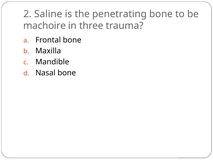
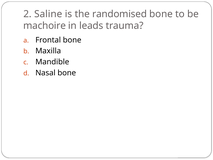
penetrating: penetrating -> randomised (120, 14)
three: three -> leads (91, 26)
